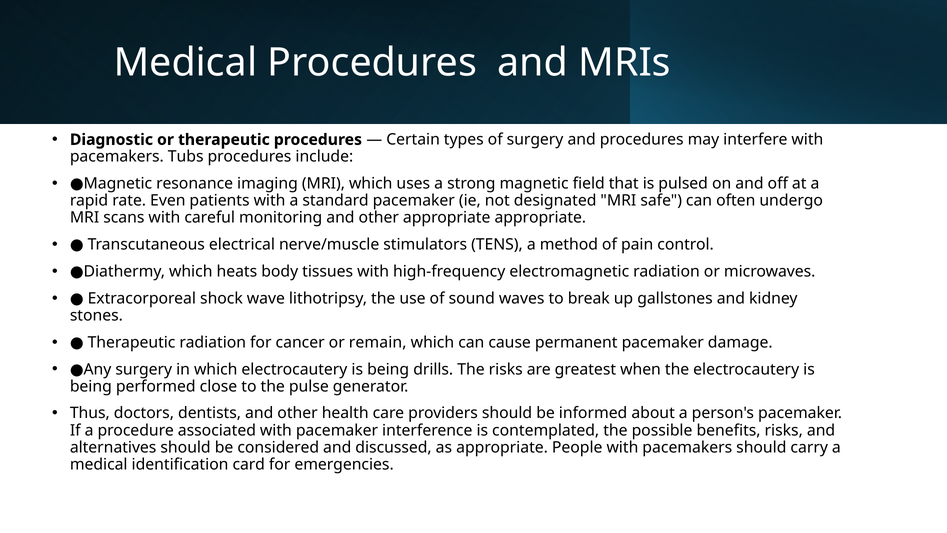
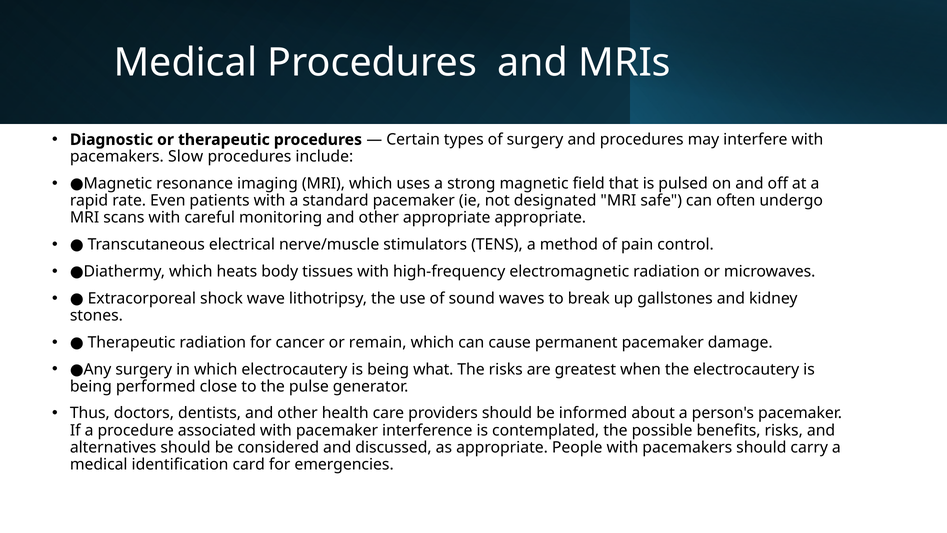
Tubs: Tubs -> Slow (186, 157)
drills: drills -> what (433, 369)
